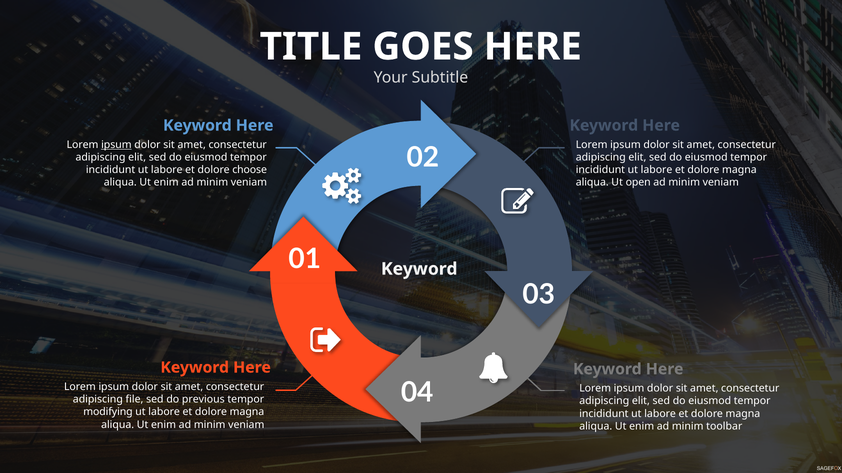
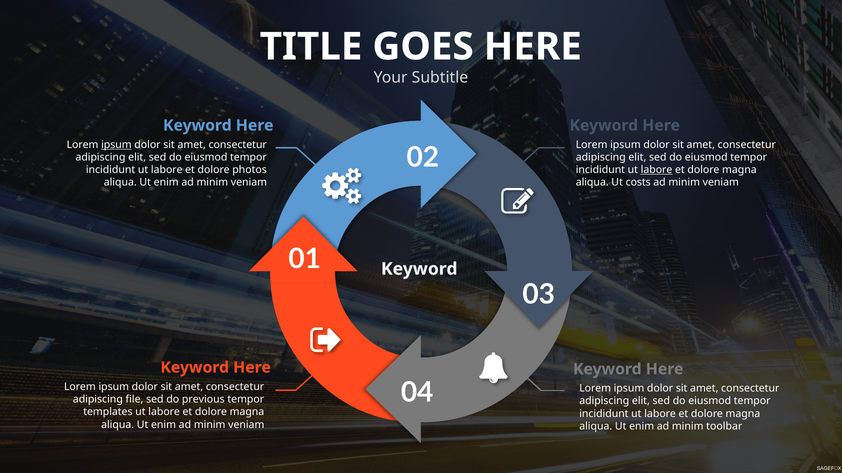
choose: choose -> photos (250, 170)
labore underline: none -> present (657, 170)
open: open -> costs (638, 183)
modifying: modifying -> templates (108, 412)
